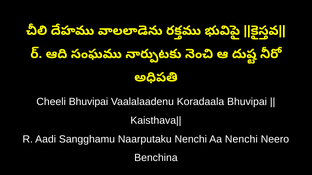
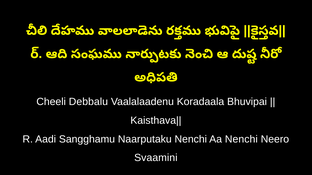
Cheeli Bhuvipai: Bhuvipai -> Debbalu (88, 102)
Benchina: Benchina -> Svaamini (156, 158)
